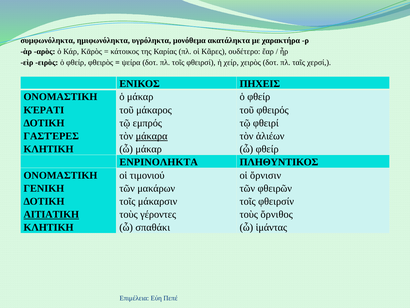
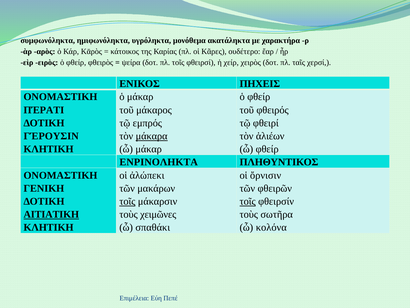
ΚΈΡΑΤΙ: ΚΈΡΑΤΙ -> ΠΈΡΑΤΙ (44, 110)
ΓΑΣΤΈΡΕΣ: ΓΑΣΤΈΡΕΣ -> ΓΈΡΟΥΣΙΝ (51, 136)
τιμονιού: τιμονιού -> ἀλώπεκι (147, 175)
τοῖς underline: none -> present (127, 201)
τοῖς underline: none -> present (248, 201)
γέροντες: γέροντες -> χειμῶνες (158, 214)
ὄρνιθος: ὄρνιθος -> σωτῆρα (277, 214)
ἱμάντας: ἱμάντας -> κολόνα (271, 227)
